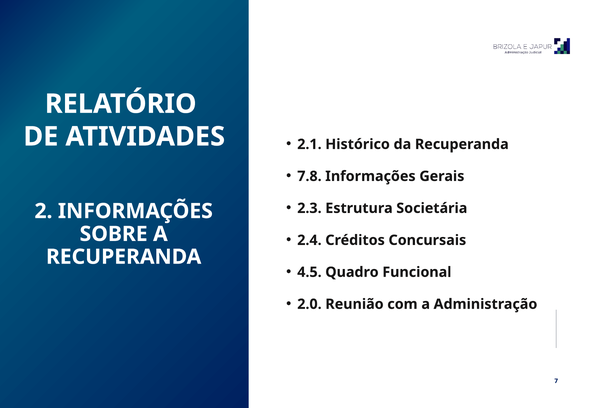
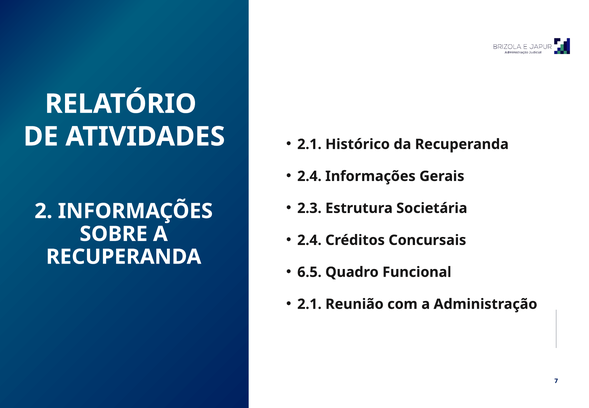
7.8: 7.8 -> 2.4 (309, 176)
4.5: 4.5 -> 6.5 (309, 272)
2.0: 2.0 -> 2.1 (309, 304)
